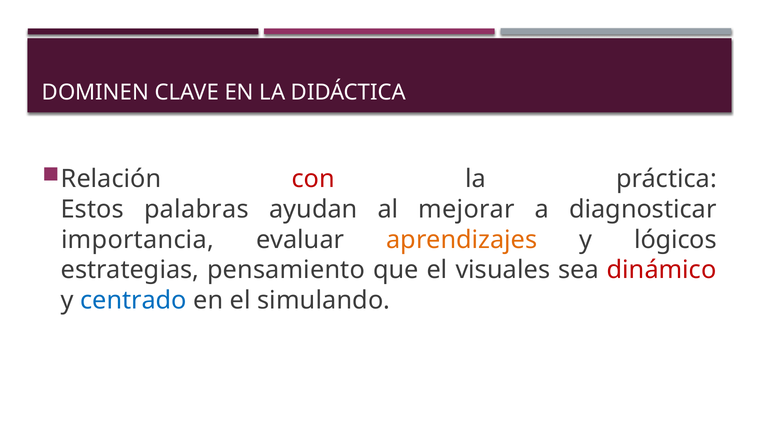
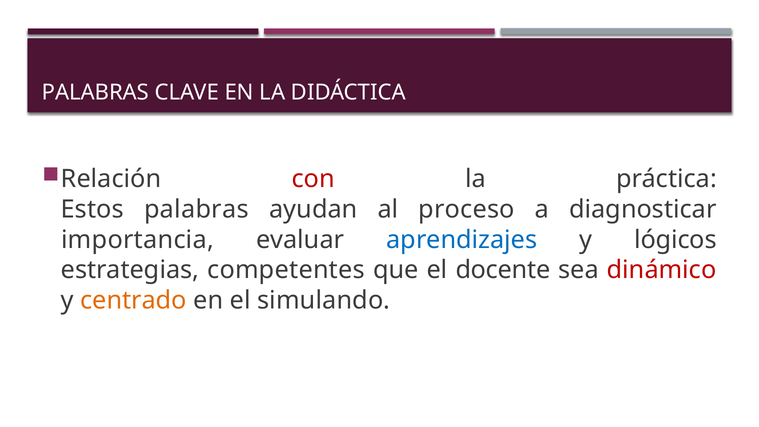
DOMINEN: DOMINEN -> PALABRAS (95, 92)
mejorar: mejorar -> proceso (467, 209)
aprendizajes colour: orange -> blue (462, 240)
pensamiento: pensamiento -> competentes (286, 270)
visuales: visuales -> docente (503, 270)
centrado colour: blue -> orange (134, 300)
